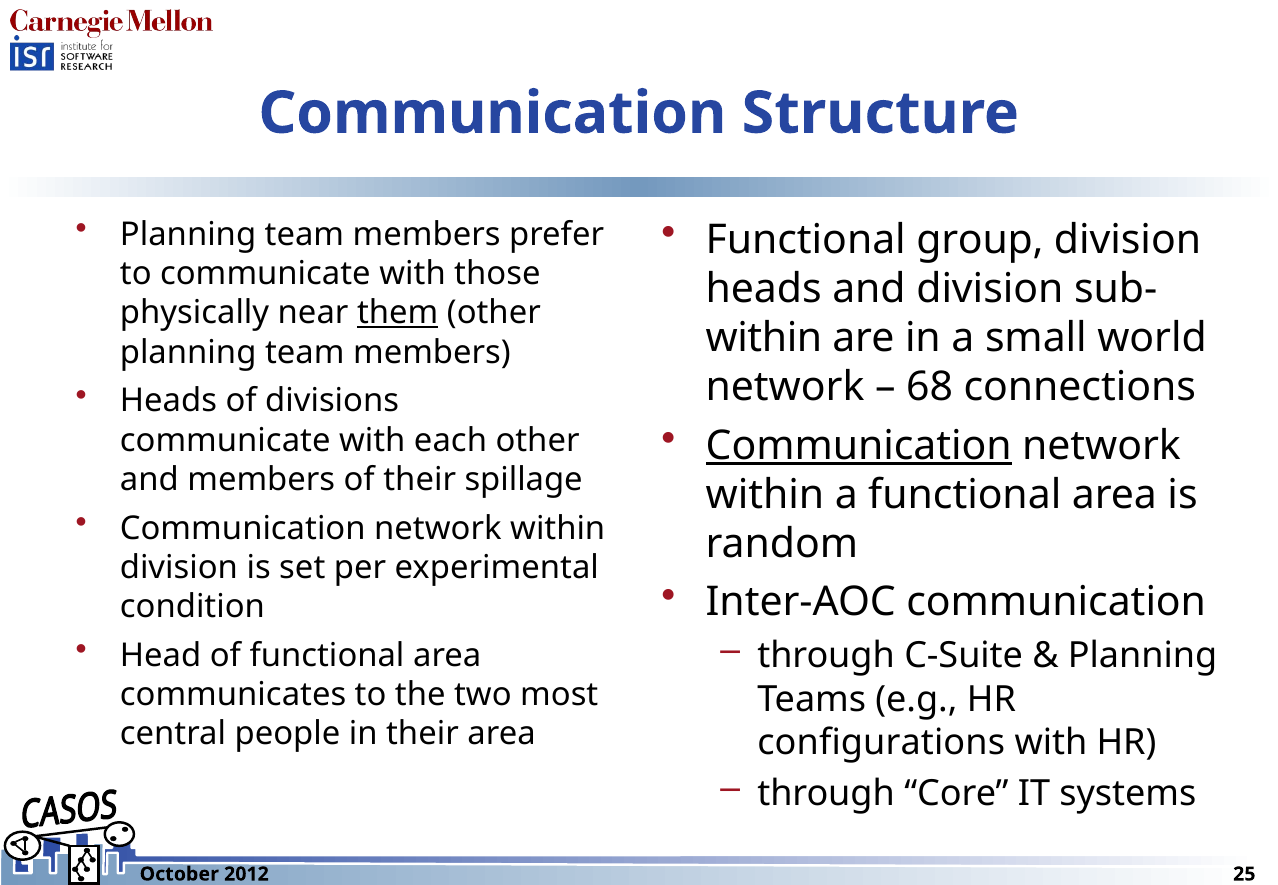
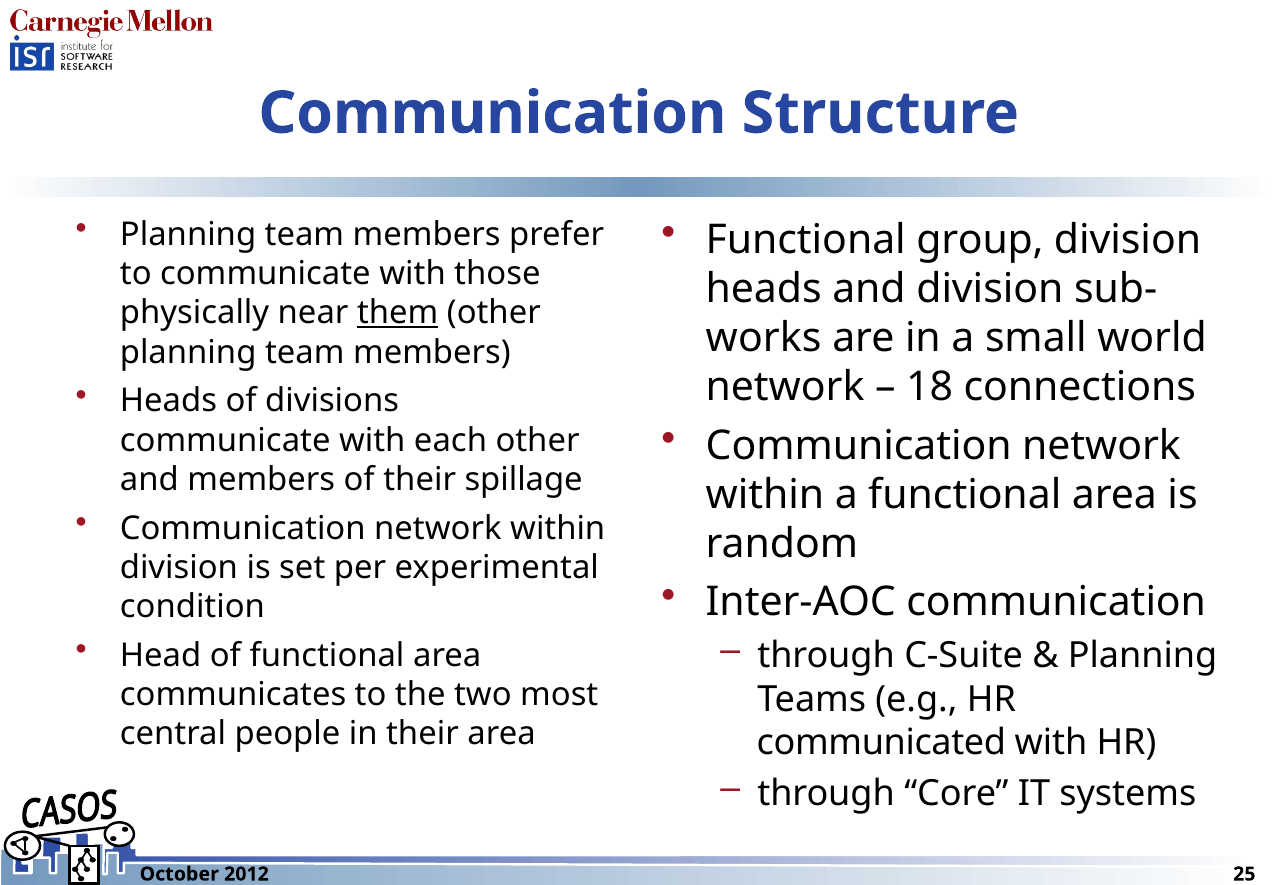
within: within -> works (764, 338)
68: 68 -> 18 (930, 387)
Communication underline: present -> none (859, 446)
configurations: configurations -> communicated (881, 742)
